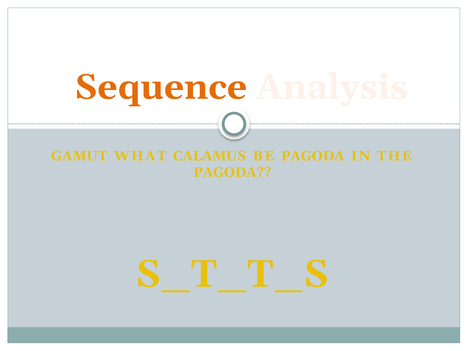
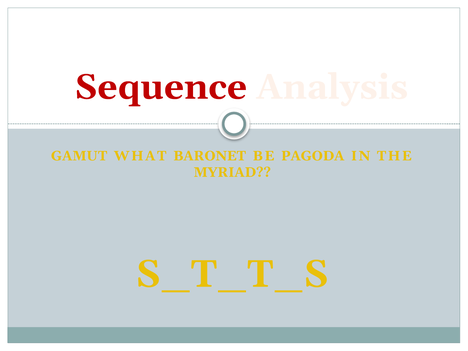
Sequence colour: orange -> red (161, 87)
CALAMUS: CALAMUS -> BARONET (210, 156)
PAGODA: PAGODA -> MYRIAD (232, 172)
